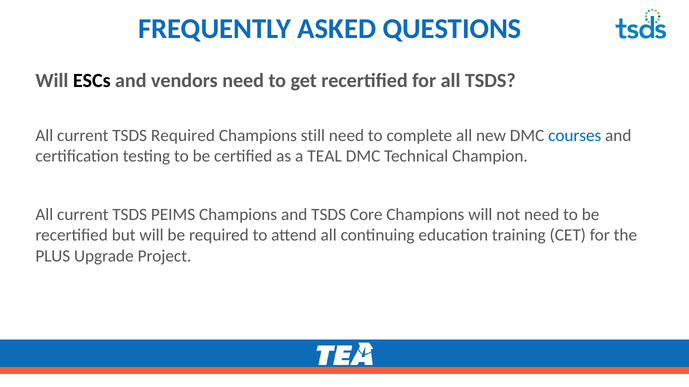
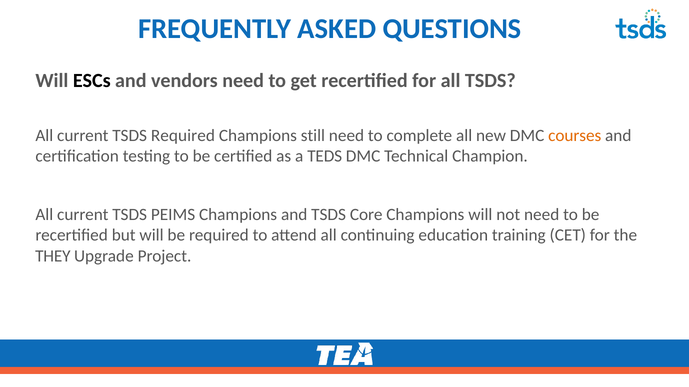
courses colour: blue -> orange (575, 136)
TEAL: TEAL -> TEDS (325, 156)
PLUS: PLUS -> THEY (53, 256)
